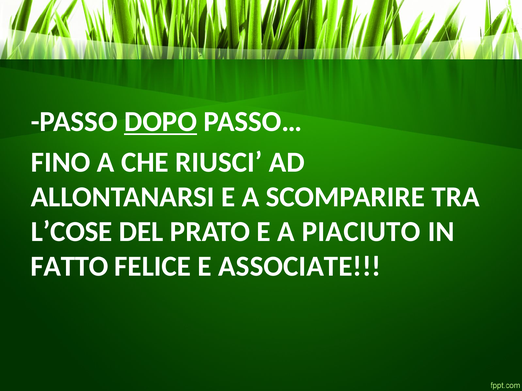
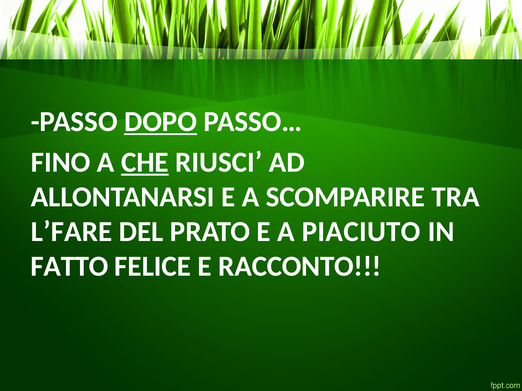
CHE underline: none -> present (145, 162)
L’COSE: L’COSE -> L’FARE (72, 232)
ASSOCIATE: ASSOCIATE -> RACCONTO (300, 267)
